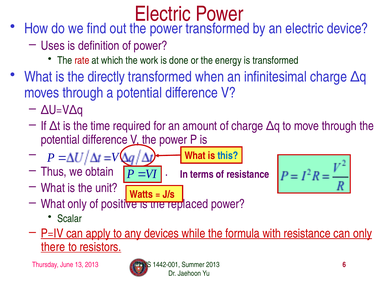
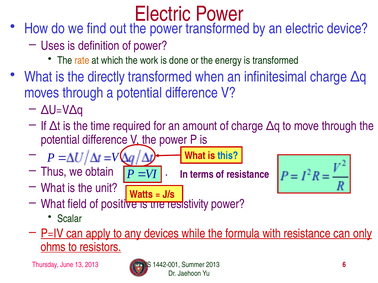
rate colour: red -> orange (82, 60)
What only: only -> field (77, 204)
replaced: replaced -> resistivity (188, 204)
there: there -> ohms (53, 248)
